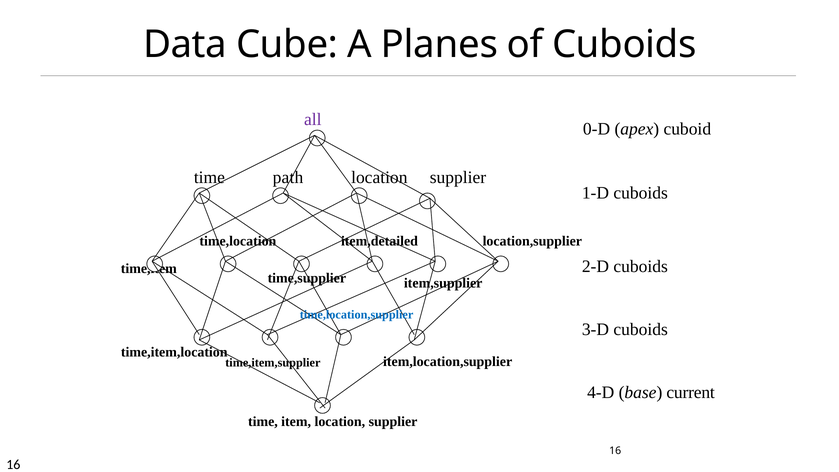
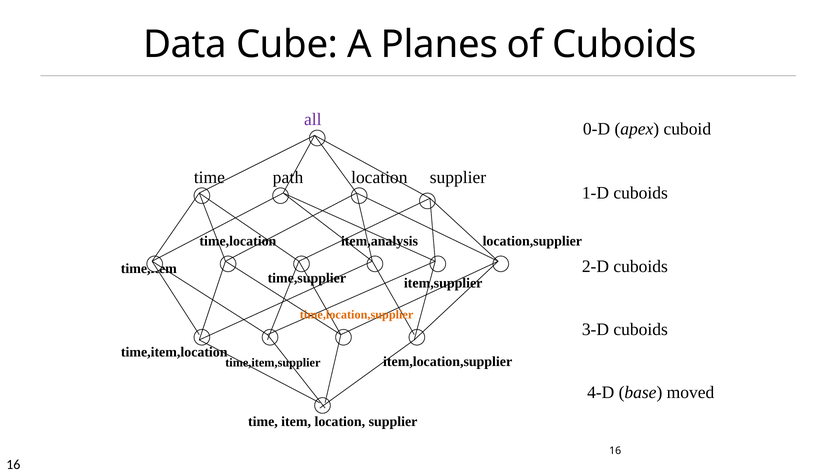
item,detailed: item,detailed -> item,analysis (379, 241)
time,location,supplier colour: blue -> orange (357, 314)
current: current -> moved (691, 392)
